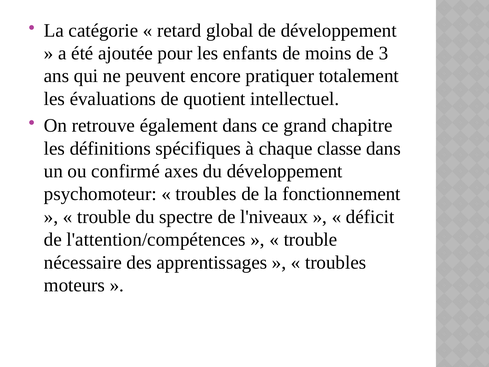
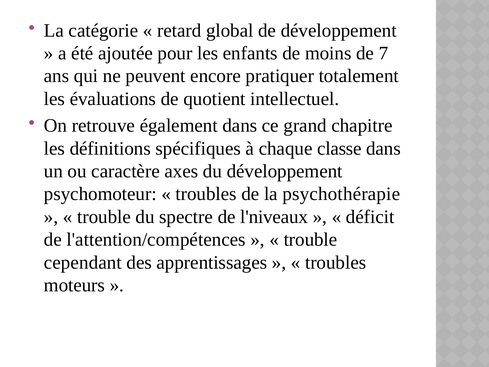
3: 3 -> 7 (384, 53)
confirmé: confirmé -> caractère (126, 171)
fonctionnement: fonctionnement -> psychothérapie (341, 194)
nécessaire: nécessaire -> cependant (83, 262)
